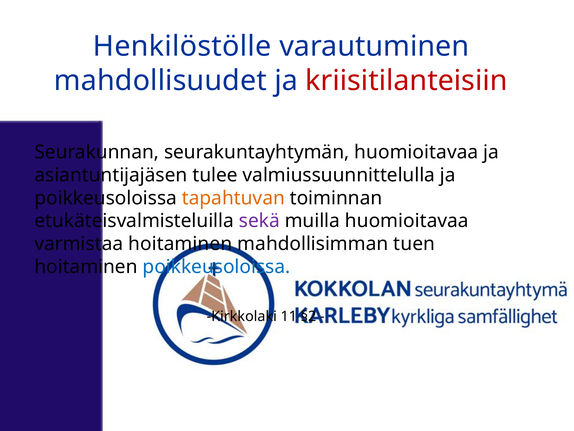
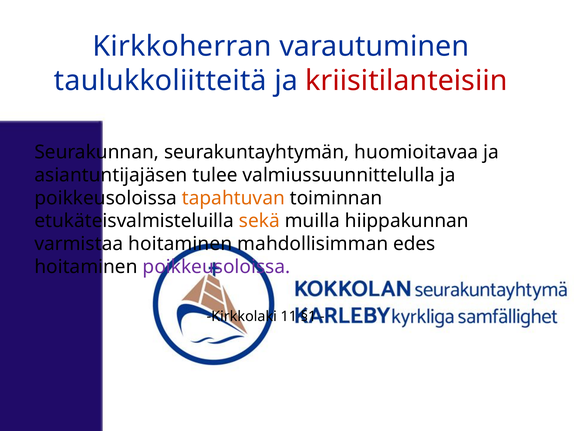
Henkilöstölle: Henkilöstölle -> Kirkkoherran (182, 46)
mahdollisuudet: mahdollisuudet -> taulukkoliitteitä (160, 81)
sekä colour: purple -> orange (259, 221)
muilla huomioitavaa: huomioitavaa -> hiippakunnan (407, 221)
tuen: tuen -> edes (414, 244)
poikkeusoloissa colour: blue -> purple (216, 267)
§2: §2 -> §1 (308, 316)
